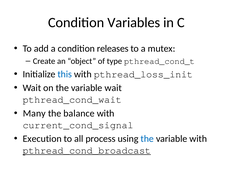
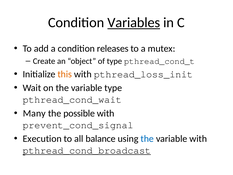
Variables underline: none -> present (134, 23)
this colour: blue -> orange (65, 74)
variable wait: wait -> type (113, 88)
balance: balance -> possible (79, 113)
current_cond_signal: current_cond_signal -> prevent_cond_signal (78, 125)
process: process -> balance (101, 139)
